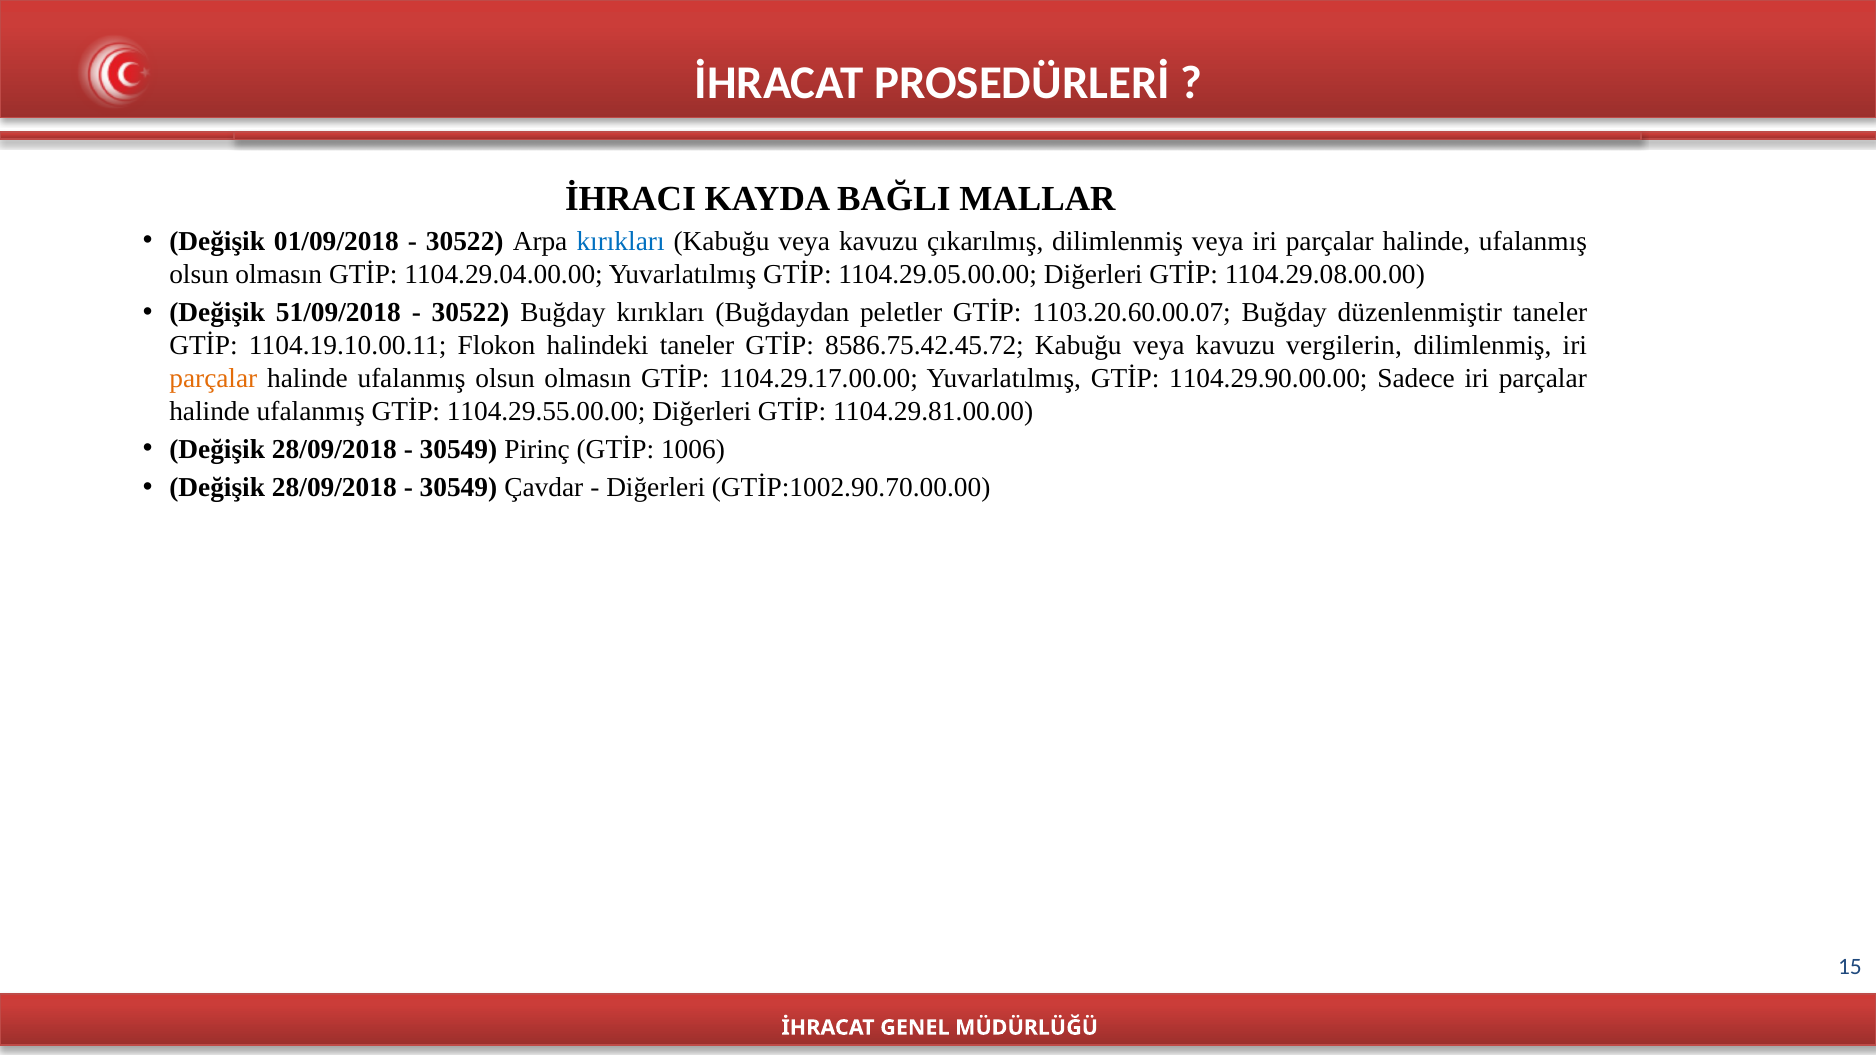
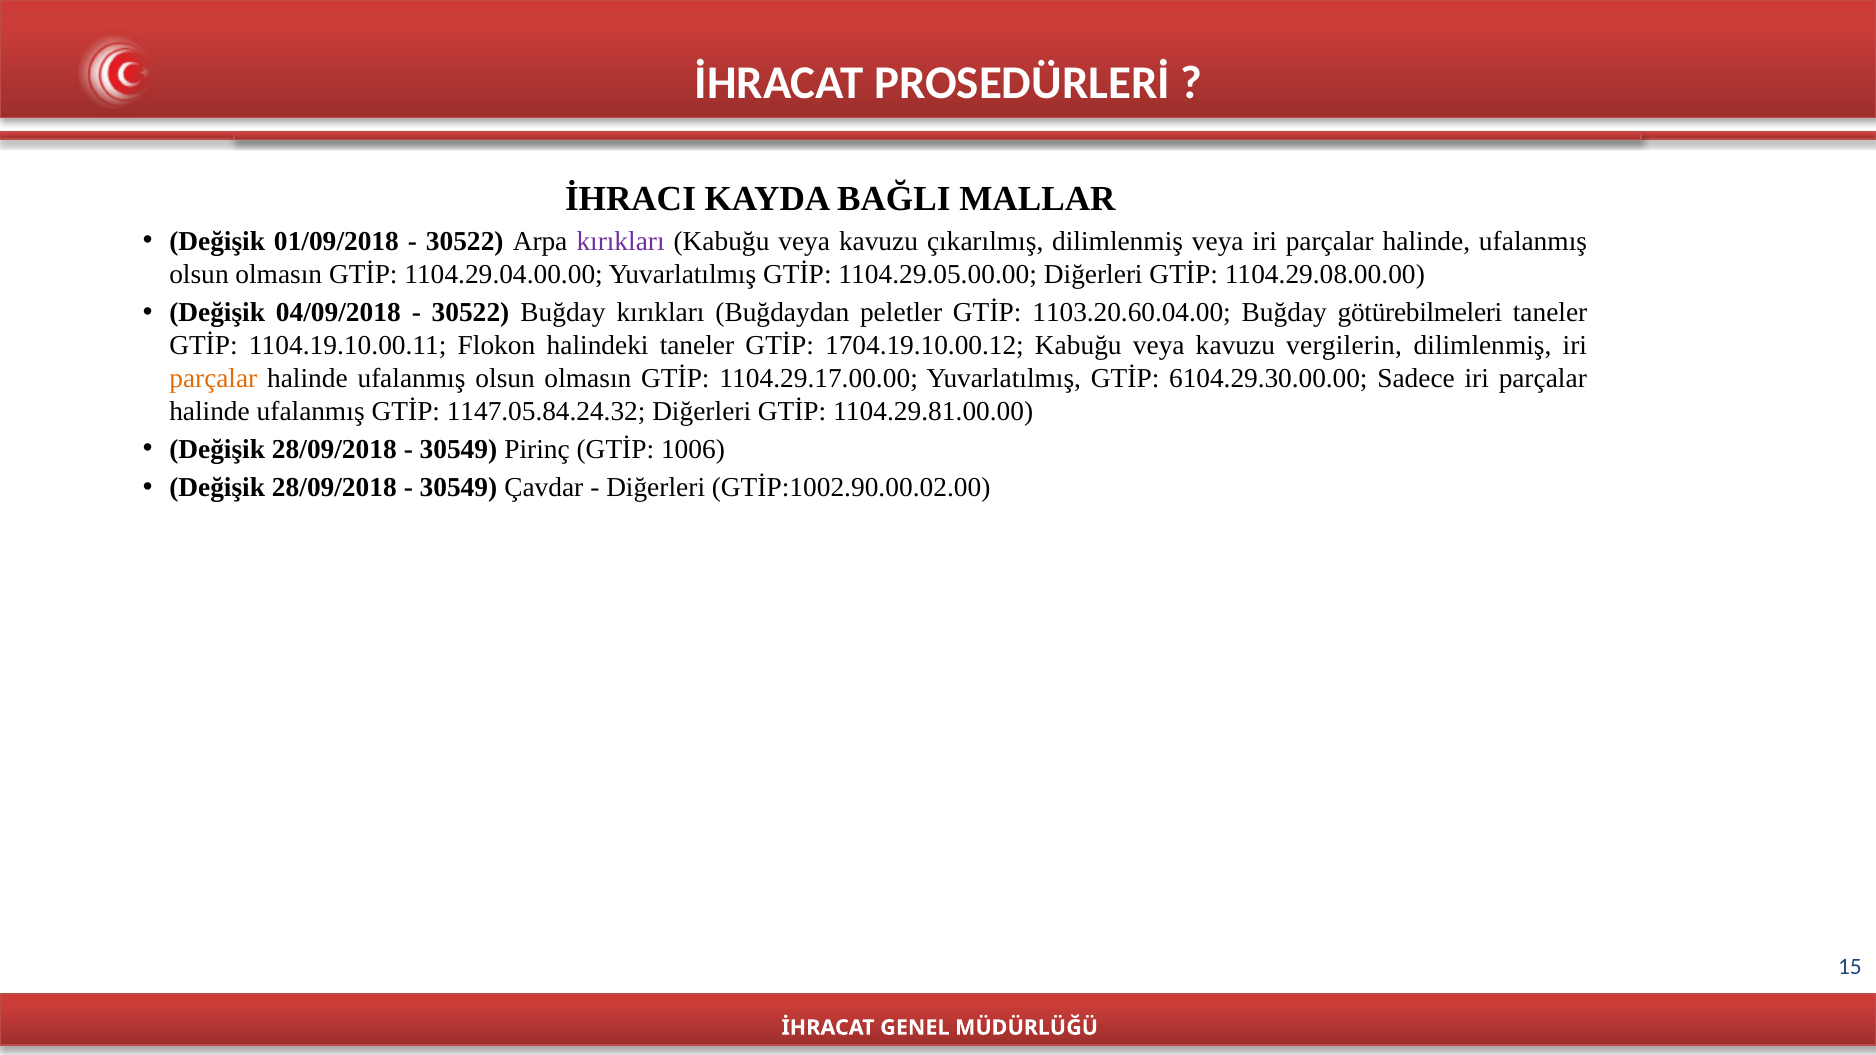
kırıkları colour: blue -> purple (621, 241)
51/09/2018: 51/09/2018 -> 04/09/2018 (338, 313)
1103.20.60.00.07: 1103.20.60.00.07 -> 1103.20.60.04.00 (1132, 313)
düzenlenmiştir: düzenlenmiştir -> götürebilmeleri (1420, 313)
8586.75.42.45.72: 8586.75.42.45.72 -> 1704.19.10.00.12 (924, 345)
1104.29.90.00.00: 1104.29.90.00.00 -> 6104.29.30.00.00 (1268, 378)
1104.29.55.00.00: 1104.29.55.00.00 -> 1147.05.84.24.32 (546, 411)
GTİP:1002.90.70.00.00: GTİP:1002.90.70.00.00 -> GTİP:1002.90.00.02.00 (851, 488)
